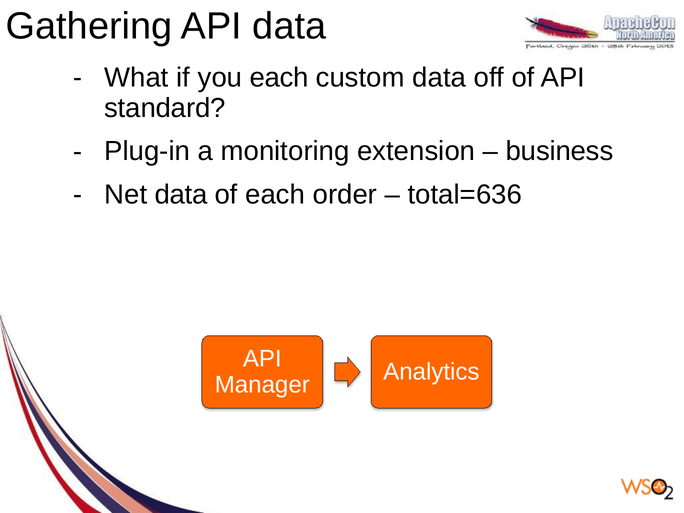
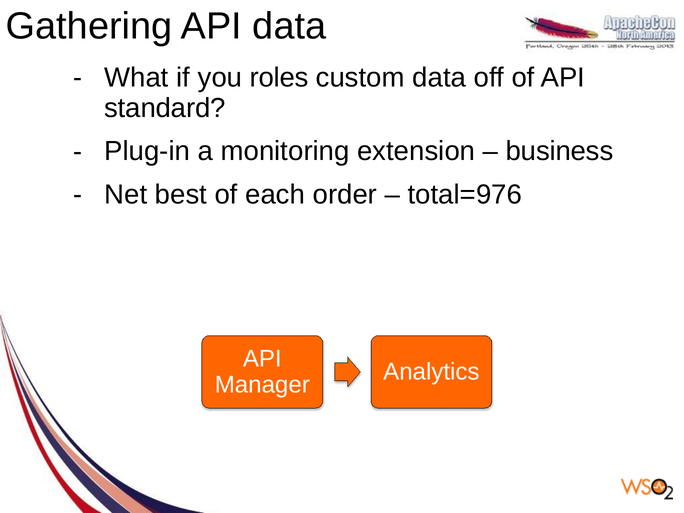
you each: each -> roles (279, 77)
Net data: data -> best (181, 195)
total=636: total=636 -> total=976 (465, 195)
